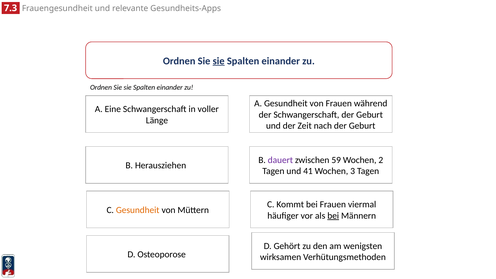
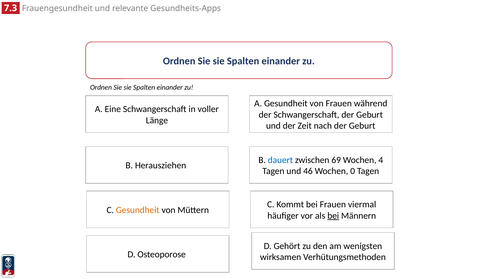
sie underline: present -> none (219, 61)
dauert colour: purple -> blue (280, 160)
59: 59 -> 69 (336, 160)
2: 2 -> 4 (381, 160)
41: 41 -> 46 (308, 171)
3: 3 -> 0 (353, 171)
